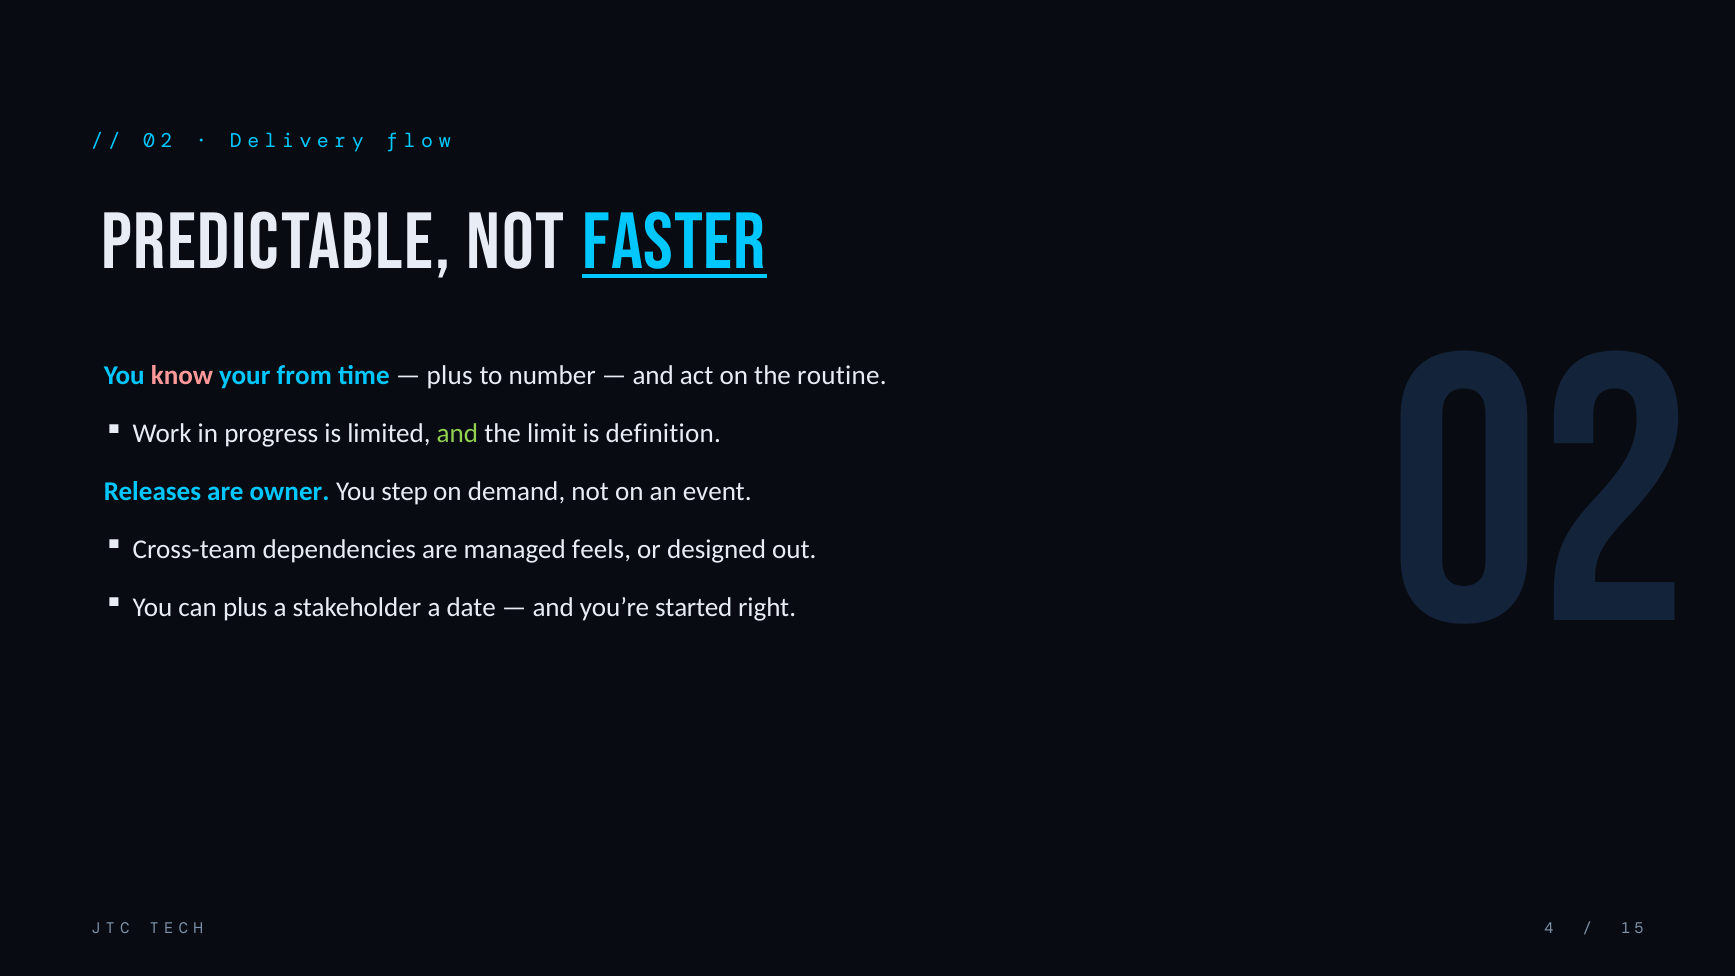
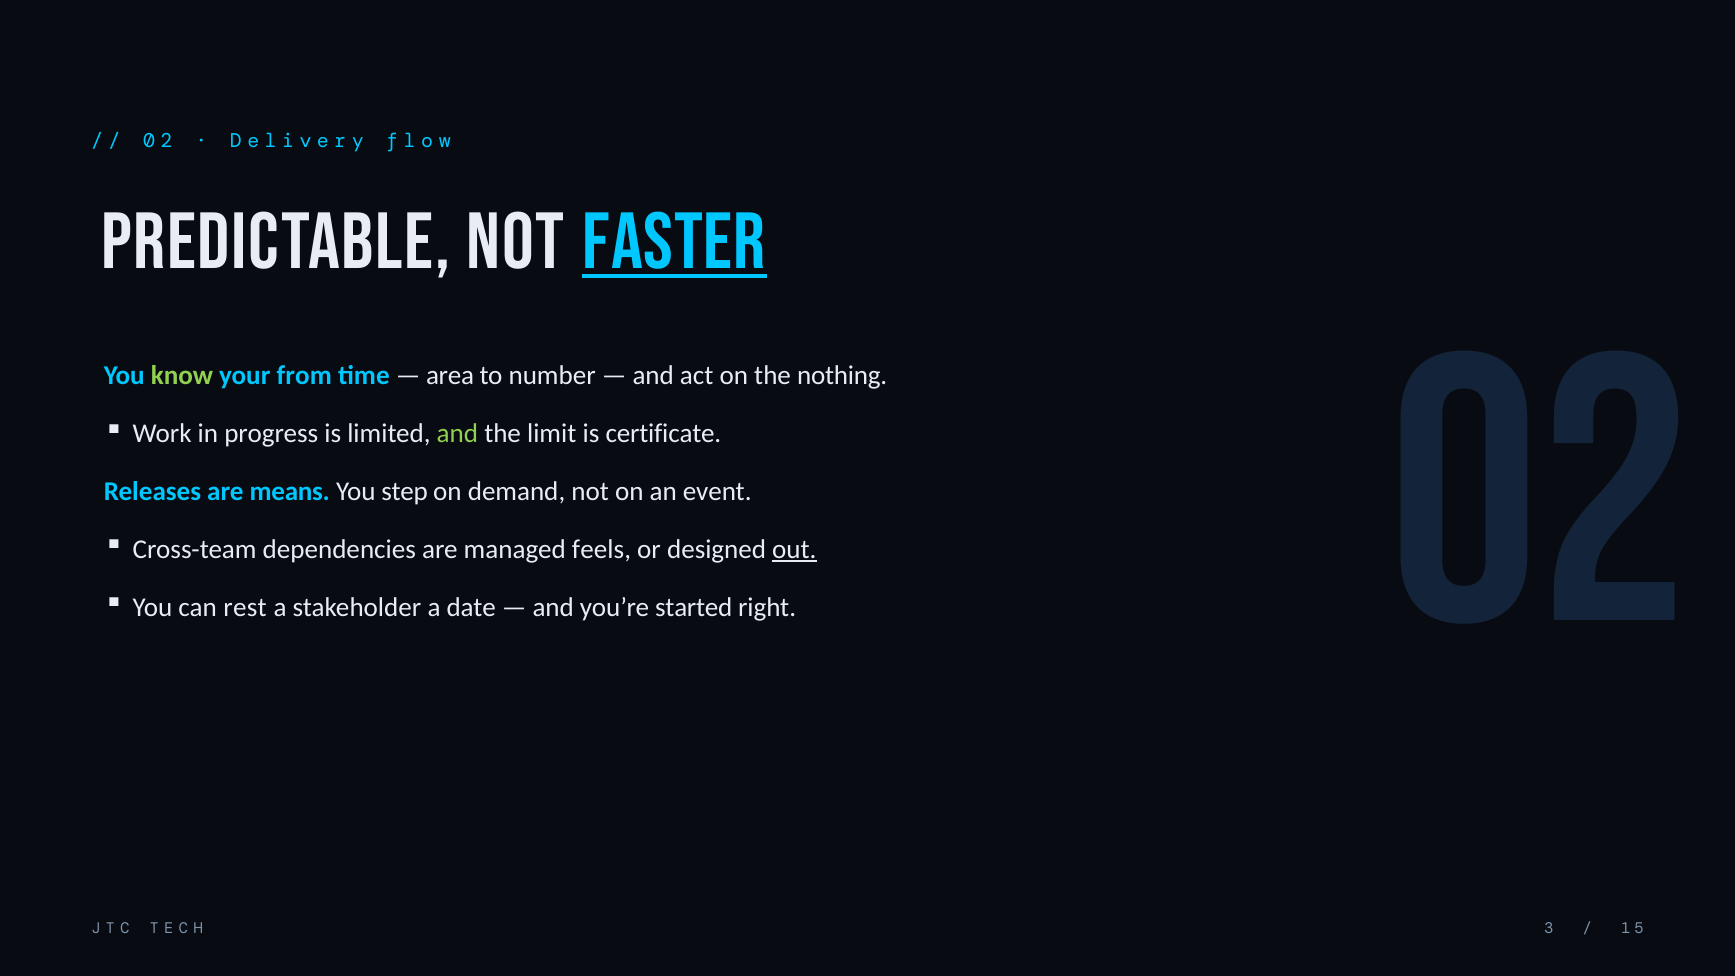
know colour: pink -> light green (182, 376)
plus: plus -> area (450, 376)
routine: routine -> nothing (842, 376)
definition: definition -> certificate (663, 434)
owner: owner -> means (290, 492)
out underline: none -> present (794, 549)
can plus: plus -> rest (245, 607)
4: 4 -> 3 (1549, 929)
